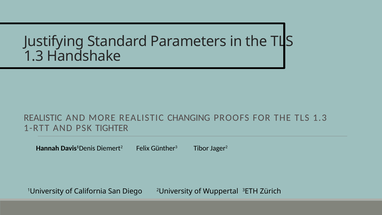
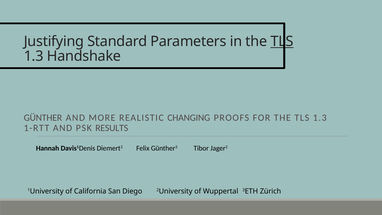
TLS underline: none -> present (282, 41)
REALISTIC: REALISTIC -> GÜNTHER (43, 118)
TIGHTER: TIGHTER -> RESULTS (112, 128)
